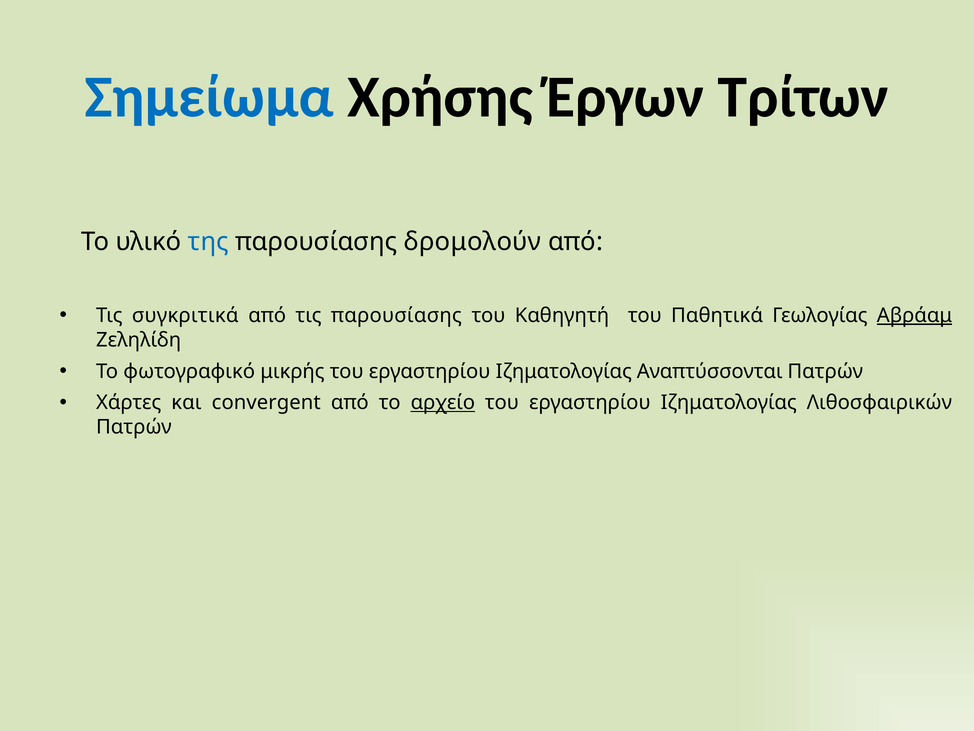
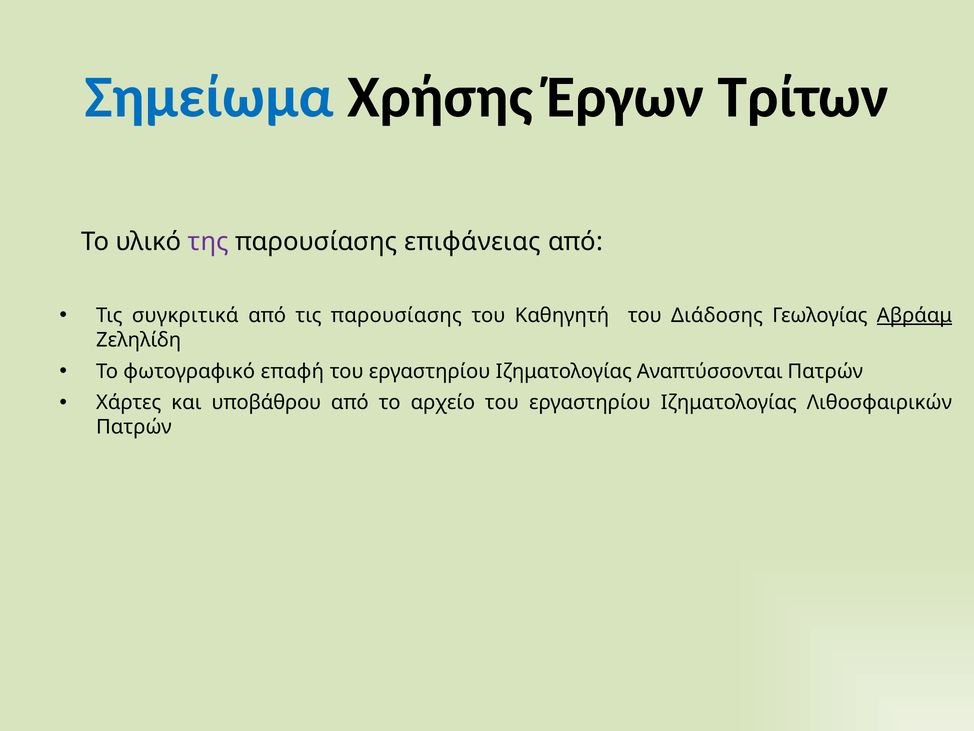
της colour: blue -> purple (208, 242)
δρομολούν: δρομολούν -> επιφάνειας (473, 242)
Παθητικά: Παθητικά -> Διάδοσης (717, 315)
μικρής: μικρής -> επαφή (292, 371)
convergent: convergent -> υποβάθρου (266, 402)
αρχείο underline: present -> none (443, 402)
